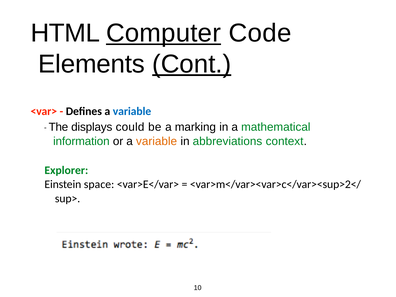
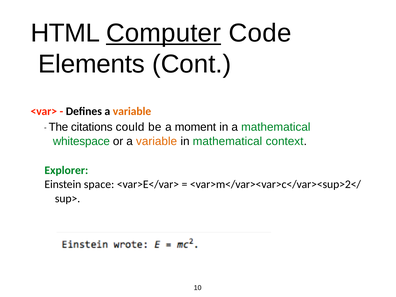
Cont underline: present -> none (192, 64)
variable colour: blue -> orange (132, 111)
displays: displays -> citations (92, 127)
marking: marking -> moment (195, 127)
information: information -> whitespace (81, 141)
in abbreviations: abbreviations -> mathematical (227, 141)
